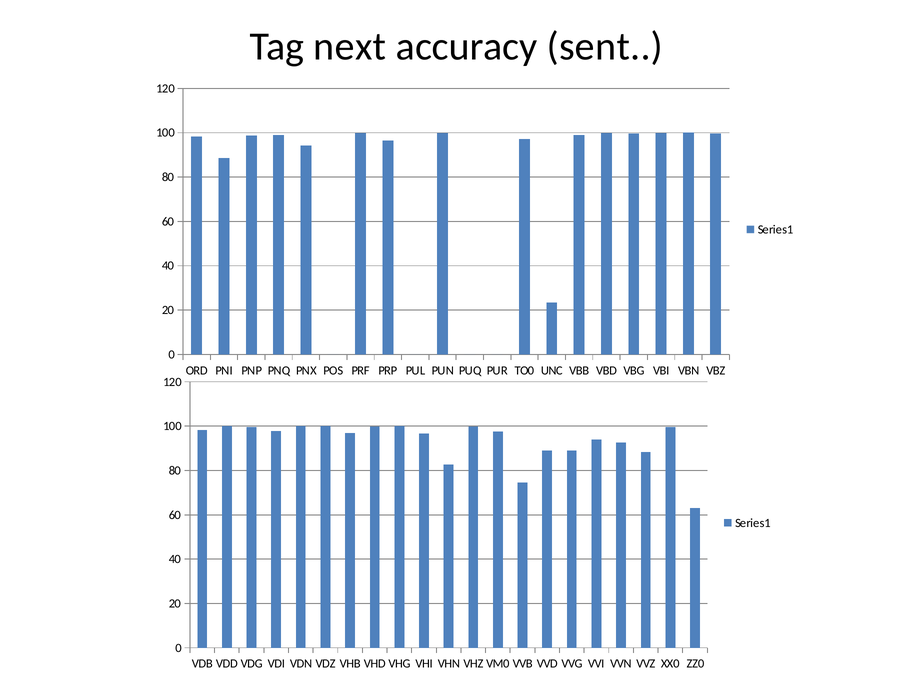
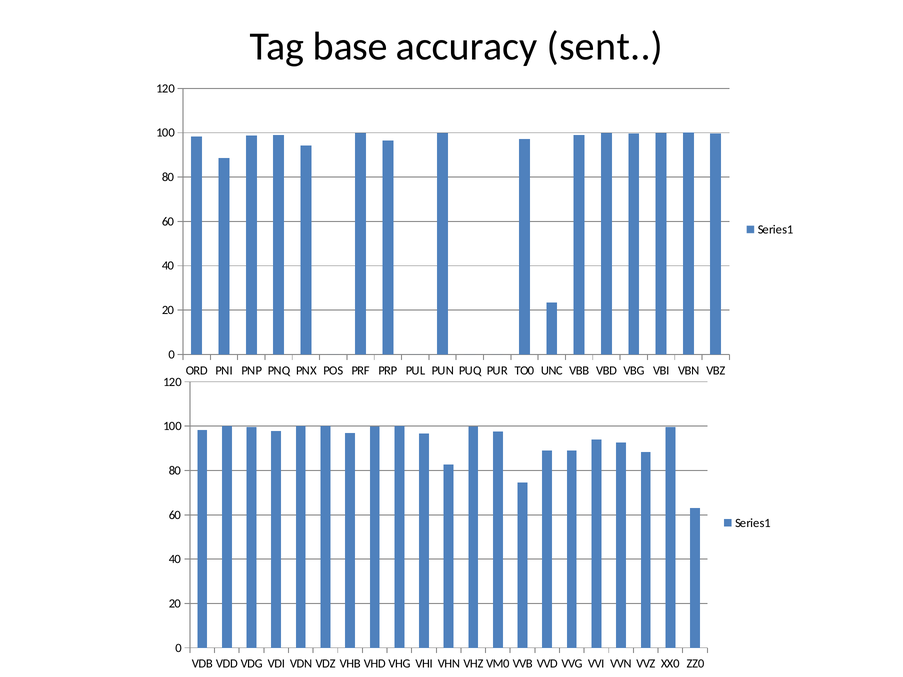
next: next -> base (350, 46)
